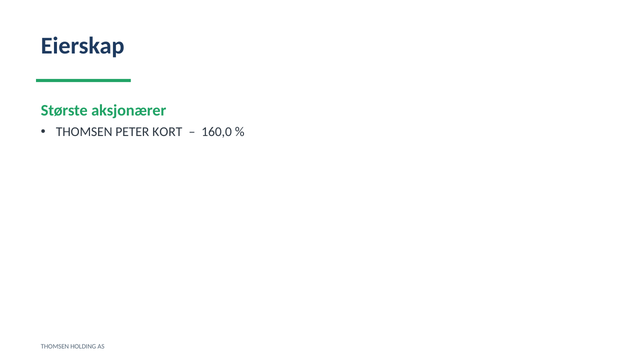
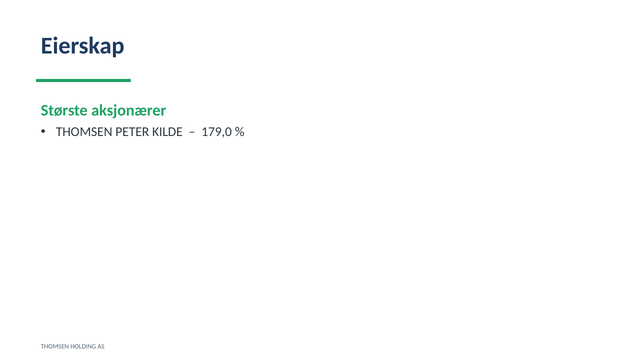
KORT: KORT -> KILDE (167, 132)
160,0: 160,0 -> 179,0 (217, 132)
